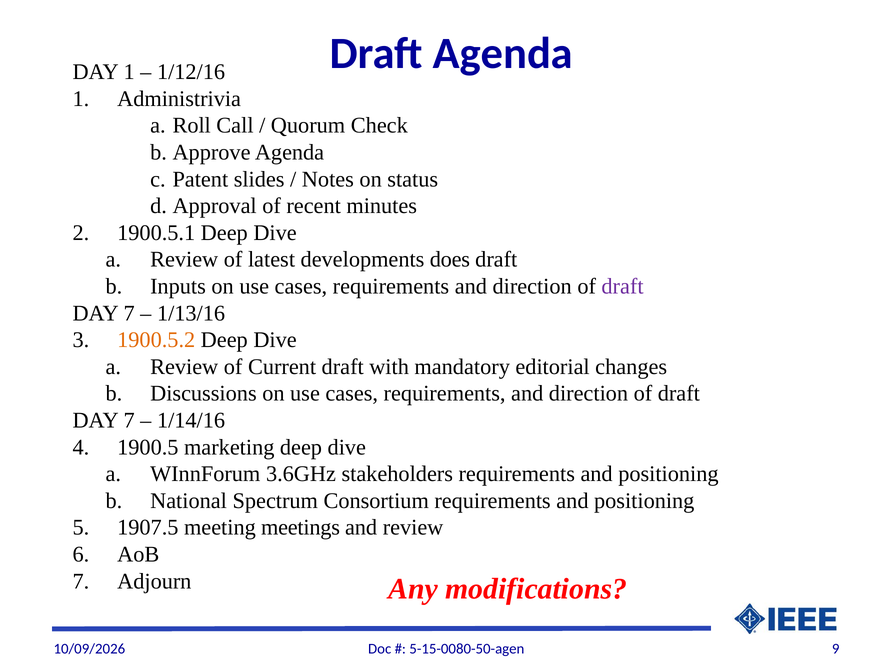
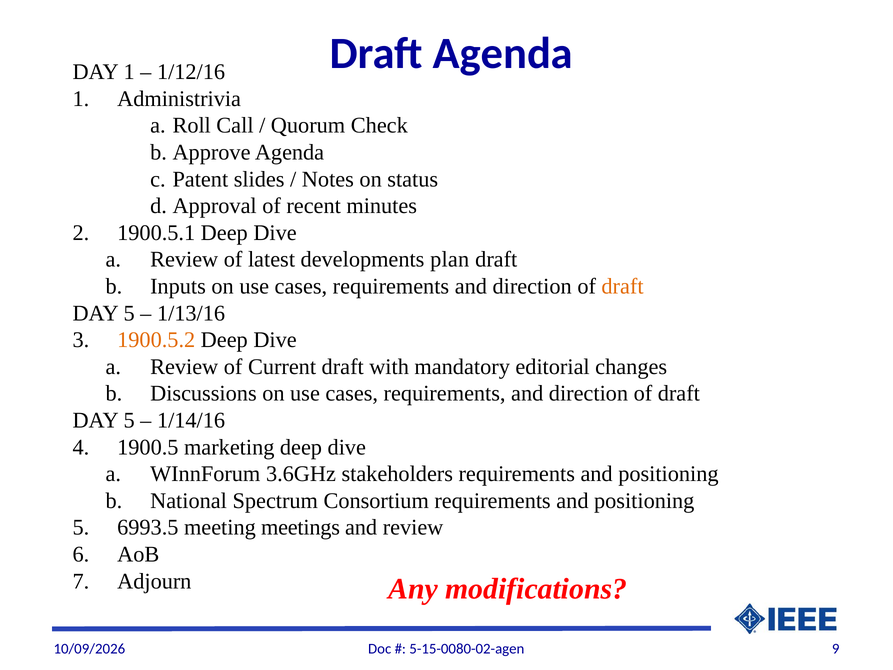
does: does -> plan (450, 260)
draft colour: purple -> orange (623, 286)
7: 7 -> 5 (129, 313)
7: 7 -> 5 (129, 420)
1907.5: 1907.5 -> 6993.5 (148, 527)
5-15-0080-50-agen: 5-15-0080-50-agen -> 5-15-0080-02-agen (467, 649)
